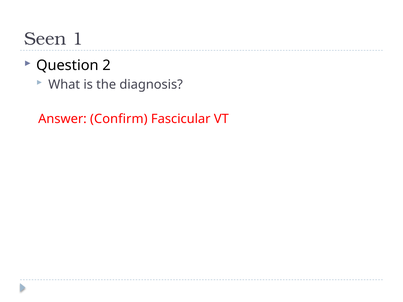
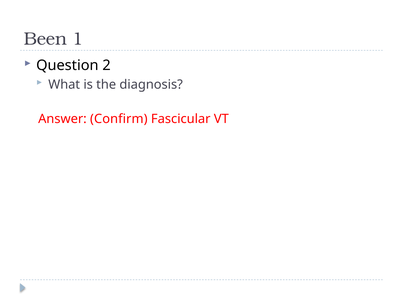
Seen: Seen -> Been (45, 39)
